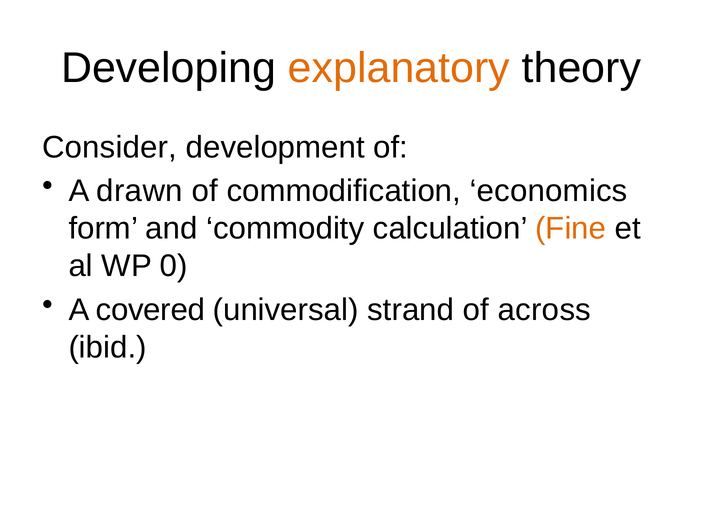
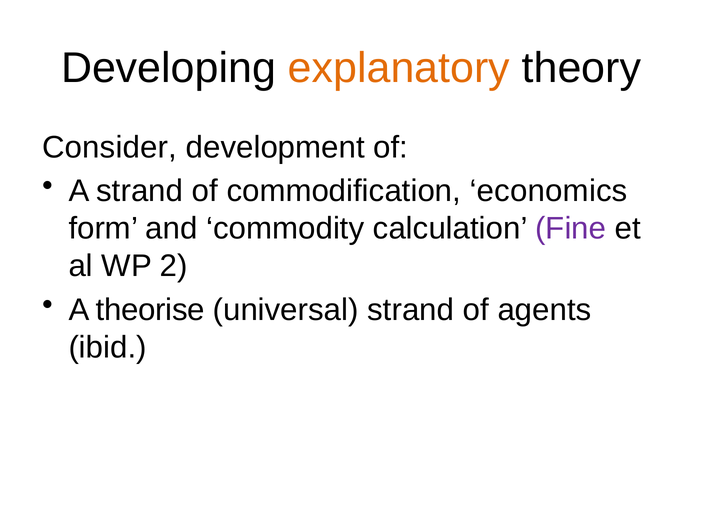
A drawn: drawn -> strand (140, 191)
Fine colour: orange -> purple (571, 229)
0: 0 -> 2 (174, 266)
covered: covered -> theorise (150, 310)
across: across -> agents (544, 310)
